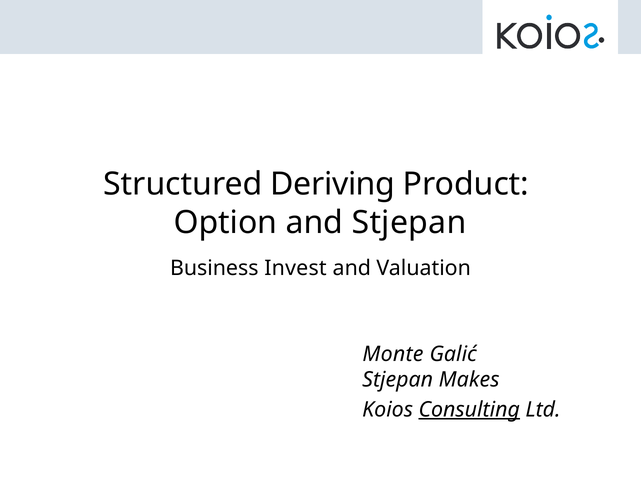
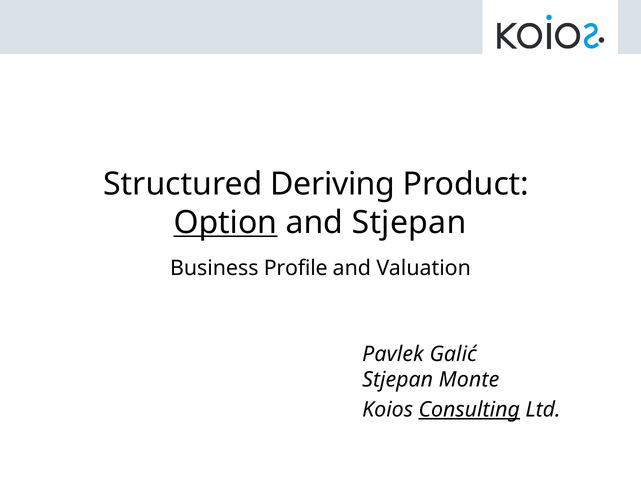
Option underline: none -> present (225, 222)
Invest: Invest -> Profile (296, 268)
Monte: Monte -> Pavlek (393, 354)
Makes: Makes -> Monte (469, 379)
